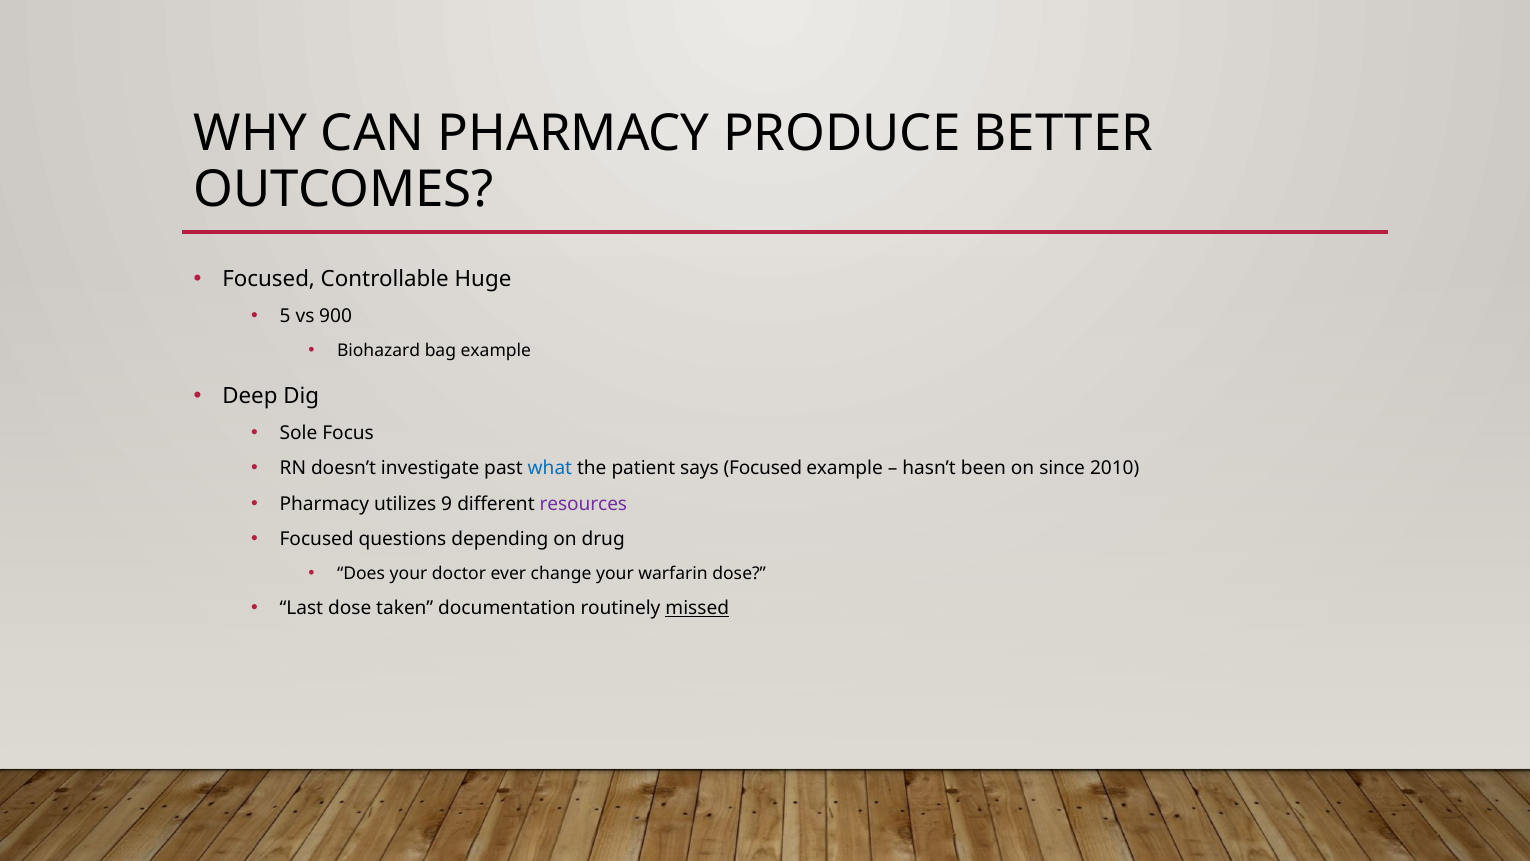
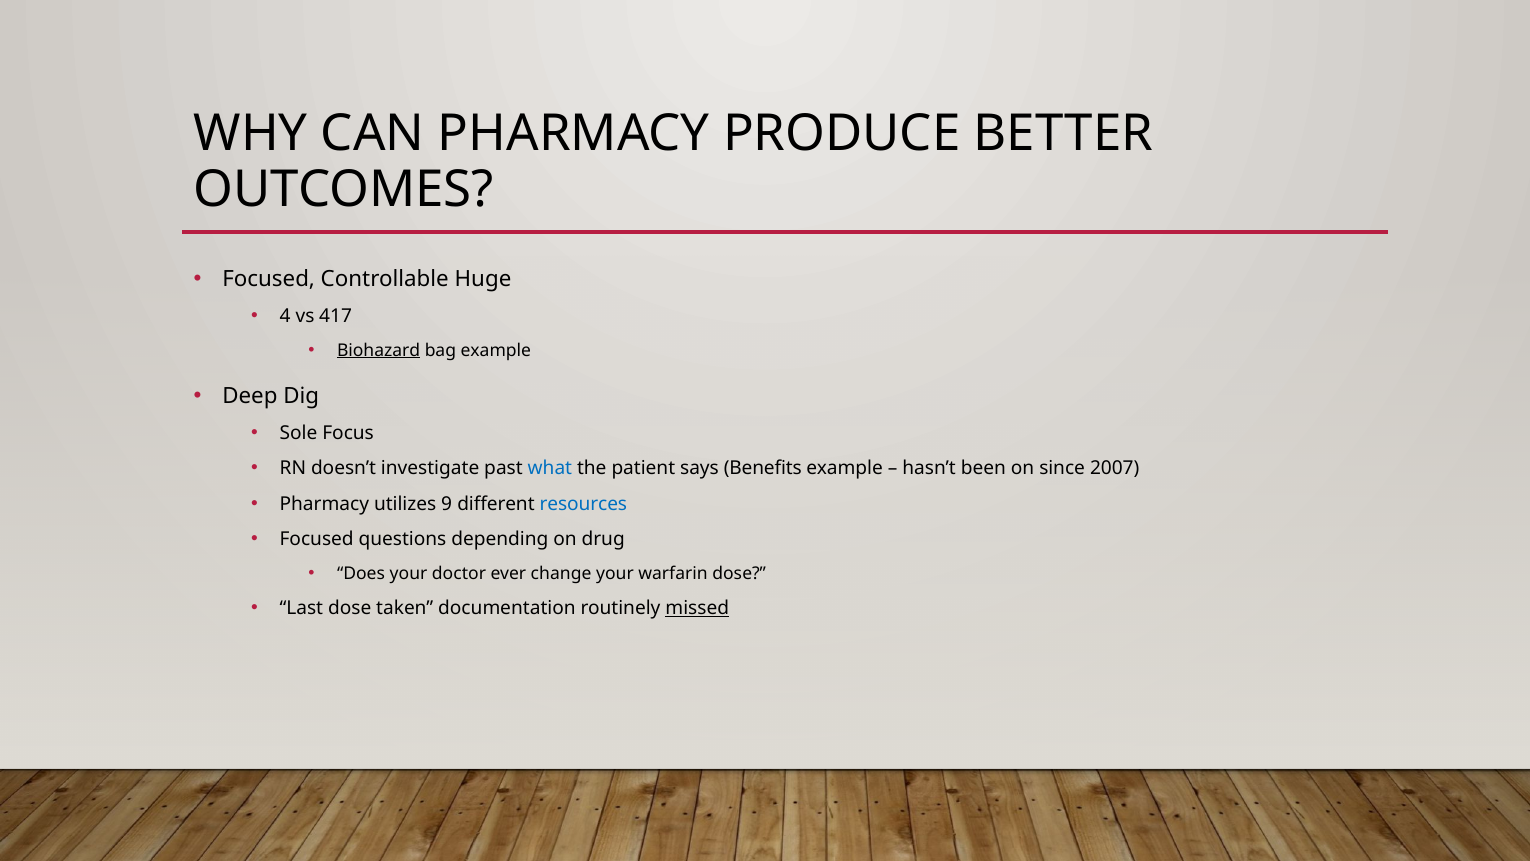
5: 5 -> 4 (285, 316)
900: 900 -> 417 (336, 316)
Biohazard underline: none -> present (379, 350)
says Focused: Focused -> Benefits (763, 468)
2010: 2010 -> 2007 (1115, 468)
resources colour: purple -> blue (583, 504)
